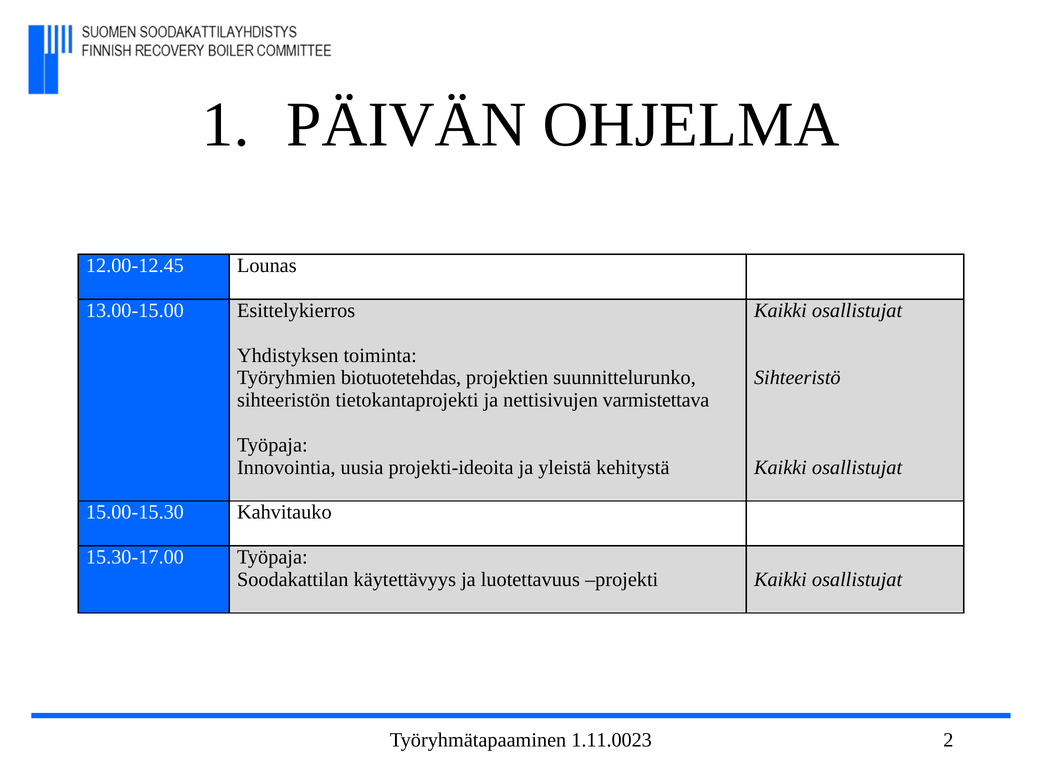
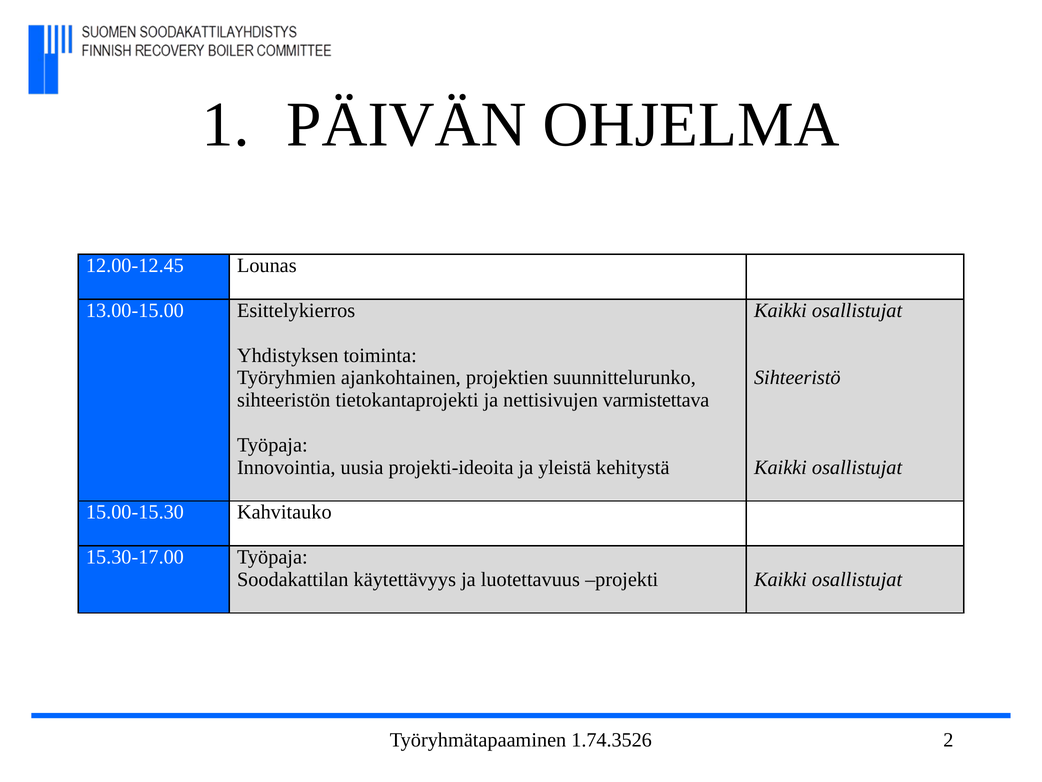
biotuotetehdas: biotuotetehdas -> ajankohtainen (401, 378)
1.11.0023: 1.11.0023 -> 1.74.3526 (612, 739)
